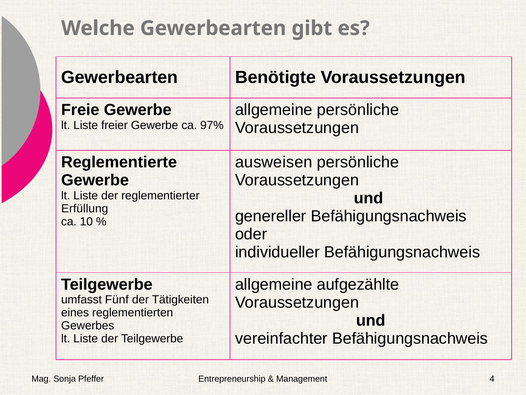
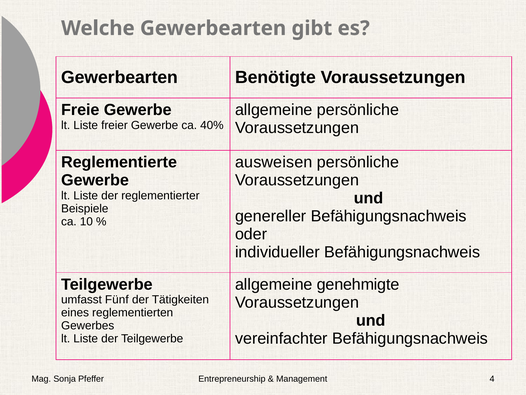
97%: 97% -> 40% (212, 125)
Erfüllung: Erfüllung -> Beispiele (85, 208)
aufgezählte: aufgezählte -> genehmigte (358, 284)
